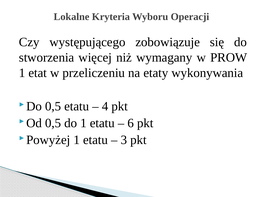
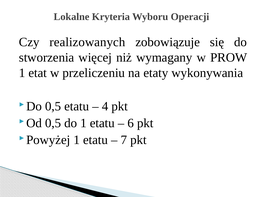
występującego: występującego -> realizowanych (87, 42)
3: 3 -> 7 (124, 140)
